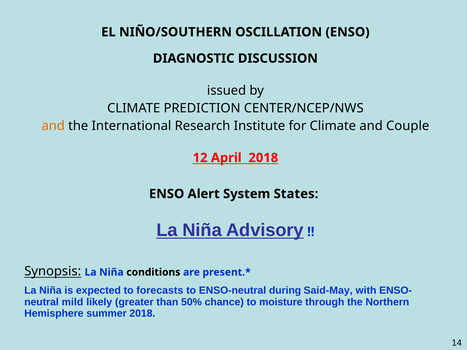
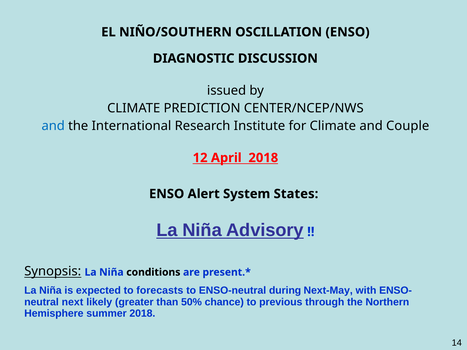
and colour: orange -> blue (53, 126)
Said-May: Said-May -> Next-May (328, 291)
mild: mild -> next (72, 302)
moisture: moisture -> previous (281, 302)
